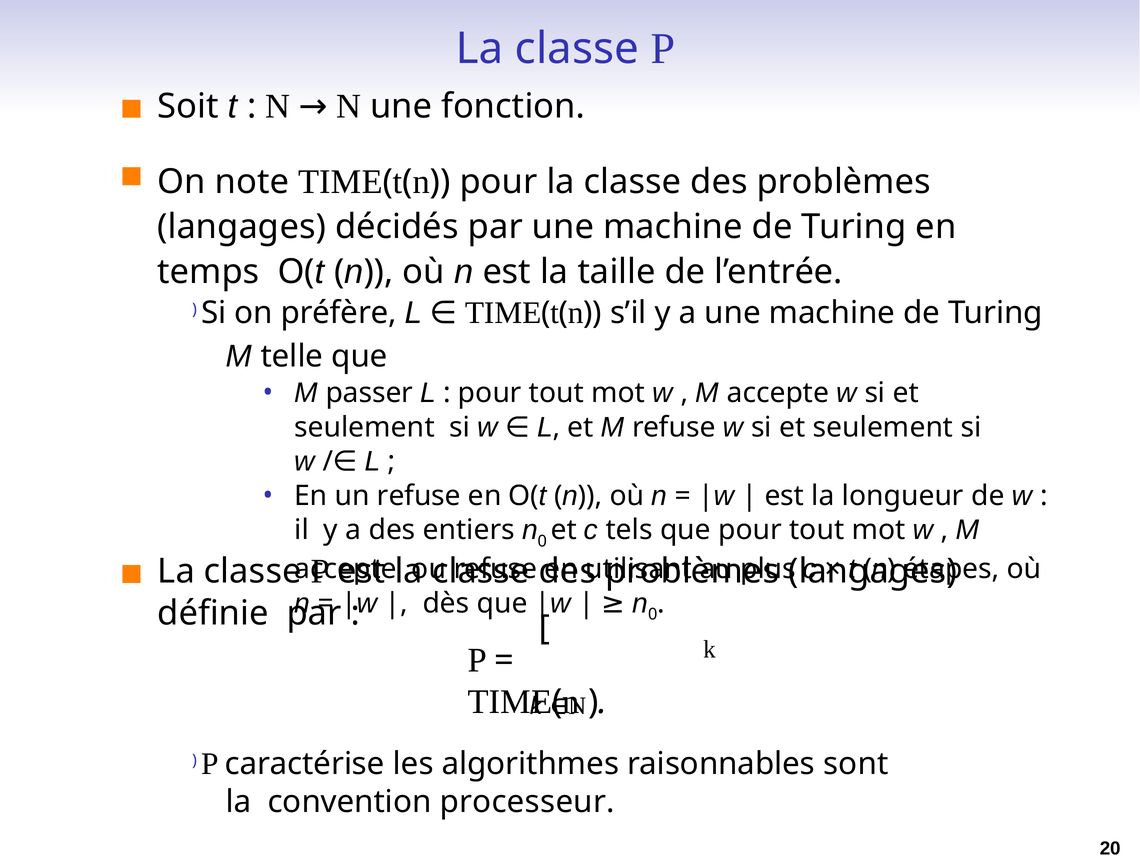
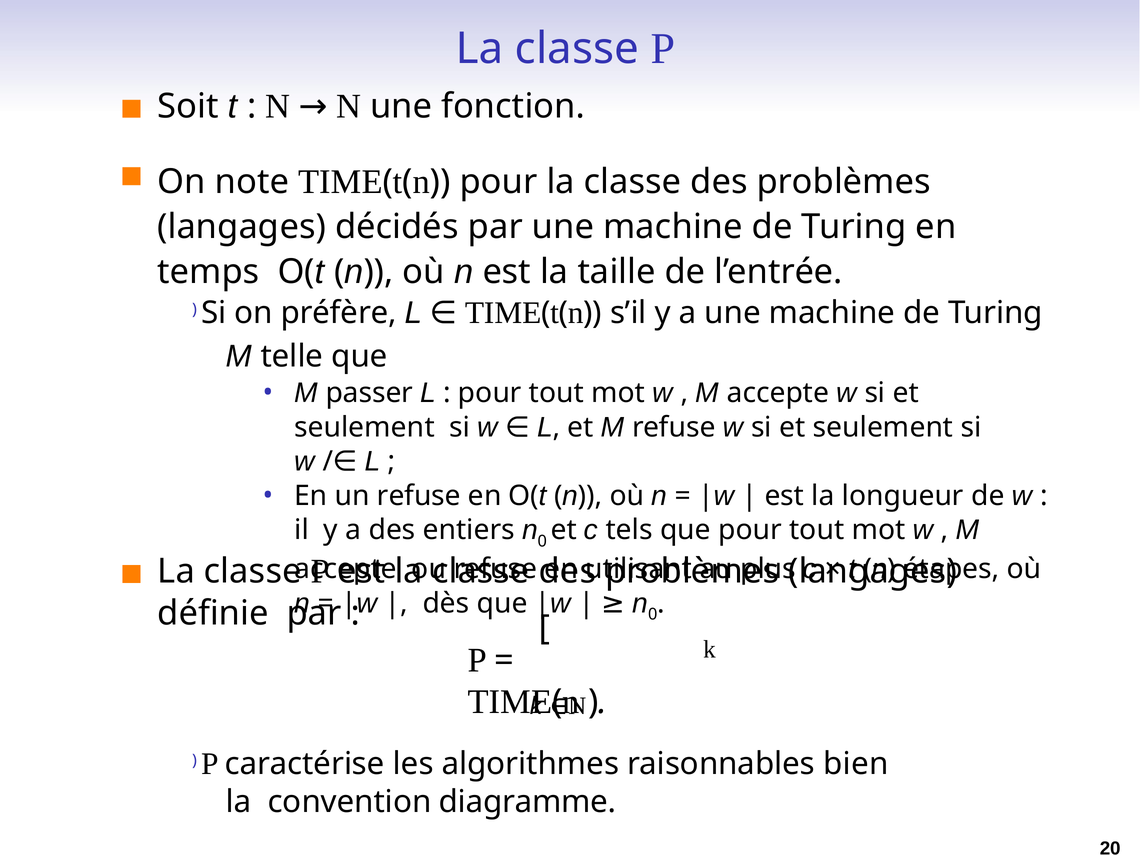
sont: sont -> bien (856, 764)
processeur: processeur -> diagramme (527, 801)
